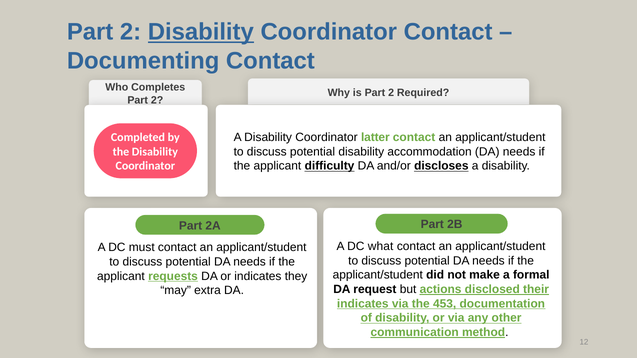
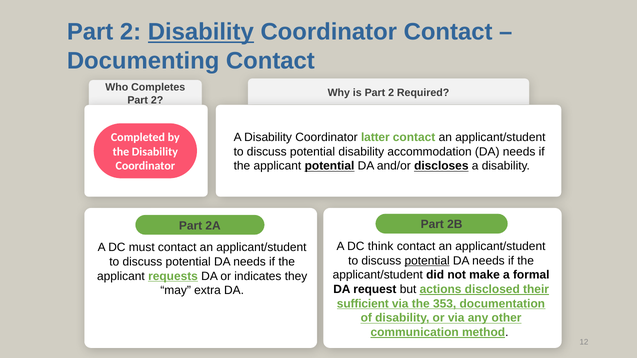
applicant difficulty: difficulty -> potential (330, 166)
what: what -> think (381, 246)
potential underline: none -> present (427, 261)
indicates: indicates -> sufficient (363, 304)
453: 453 -> 353 (445, 304)
